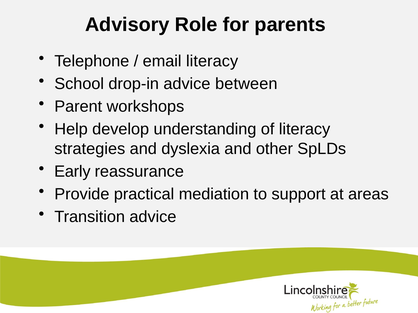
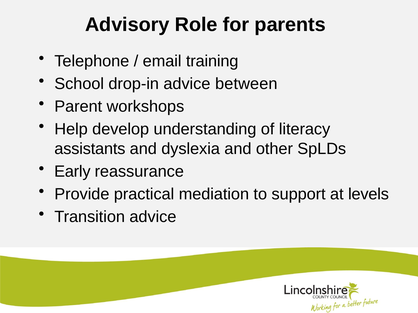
email literacy: literacy -> training (212, 61)
strategies: strategies -> assistants (90, 149)
areas: areas -> levels (368, 195)
